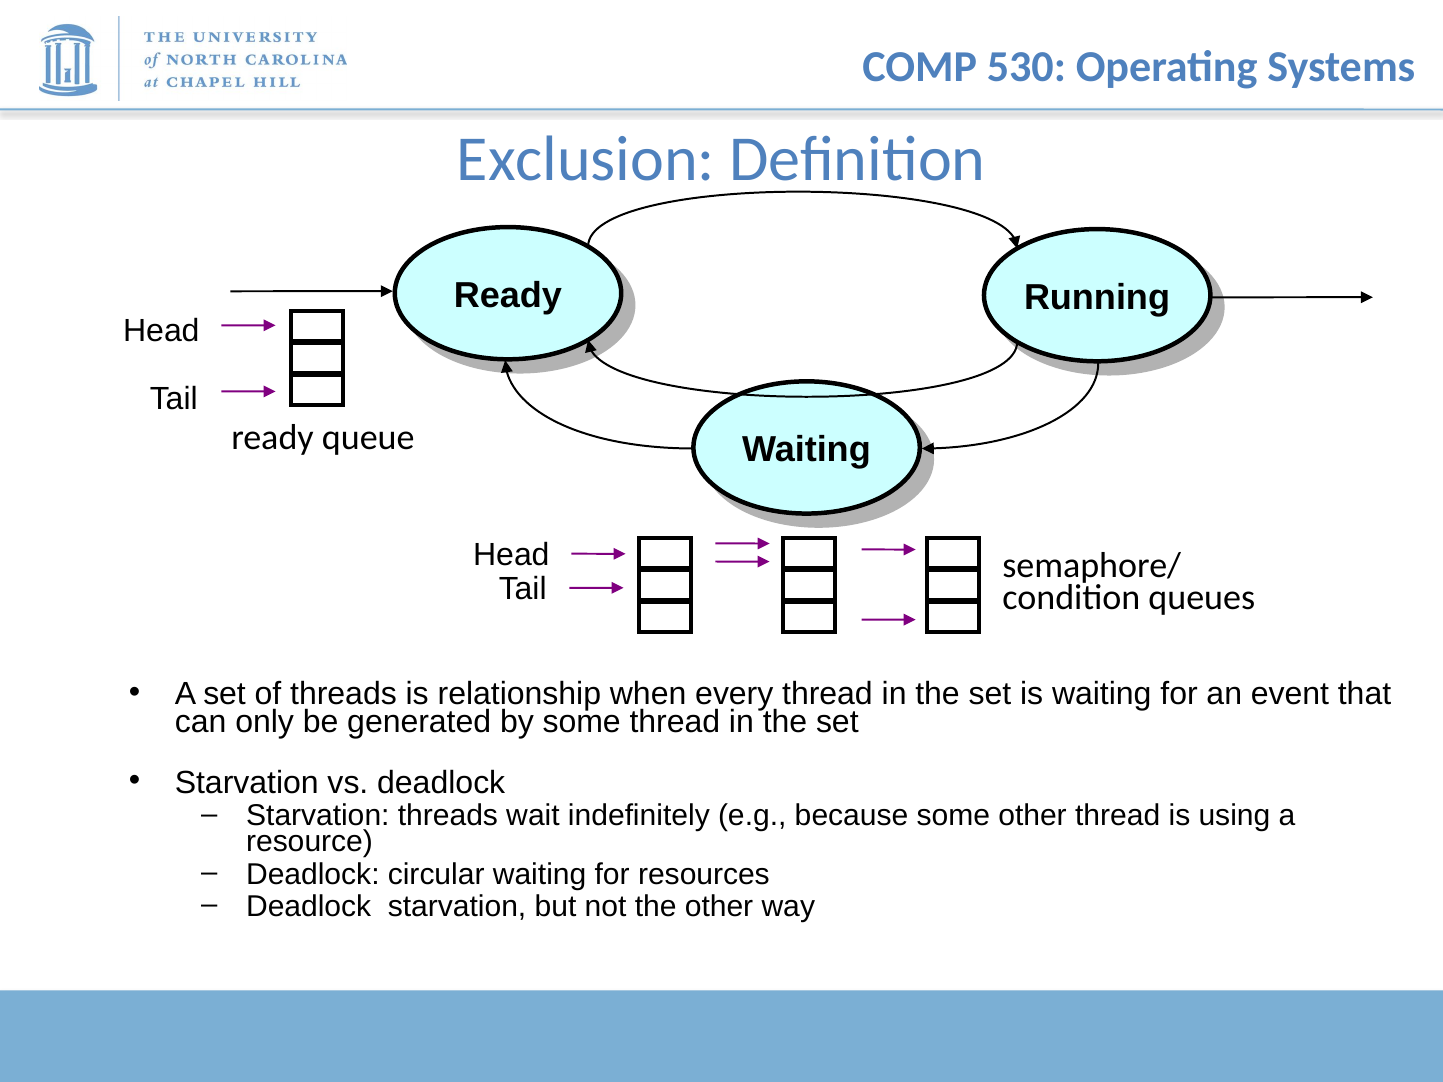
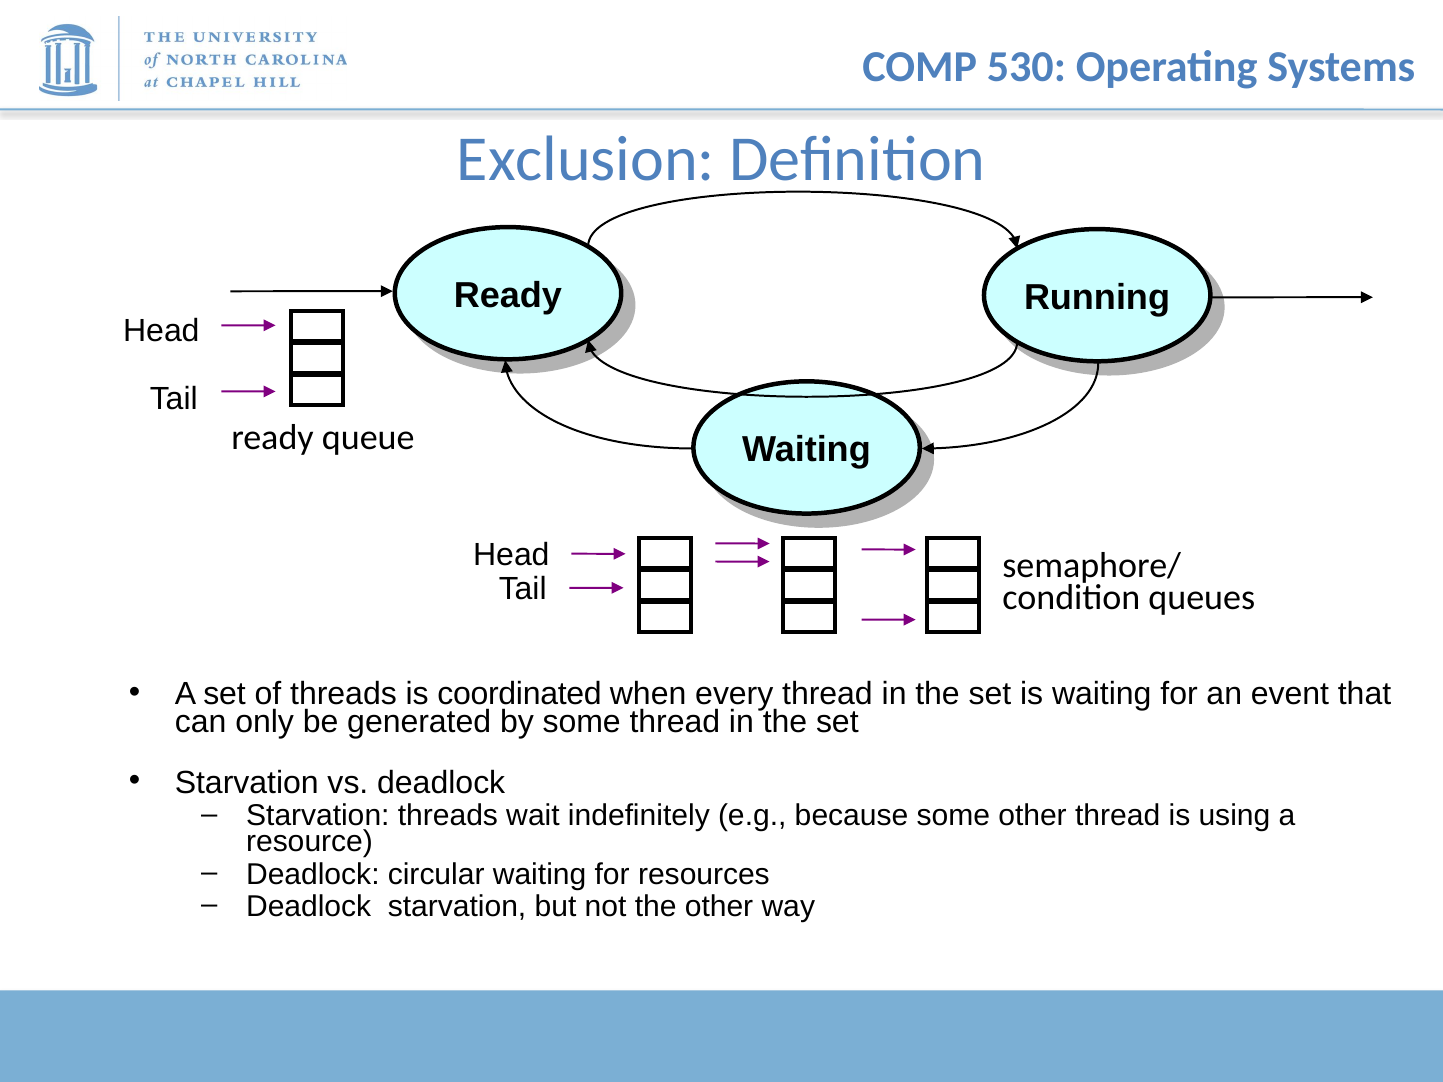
relationship: relationship -> coordinated (520, 694)
